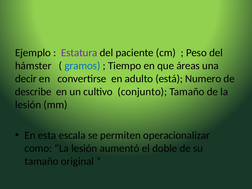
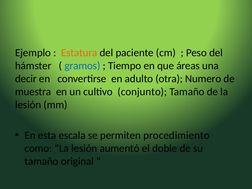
Estatura colour: purple -> orange (79, 53)
está: está -> otra (169, 79)
describe: describe -> muestra (33, 92)
operacionalizar: operacionalizar -> procedimiento (176, 135)
